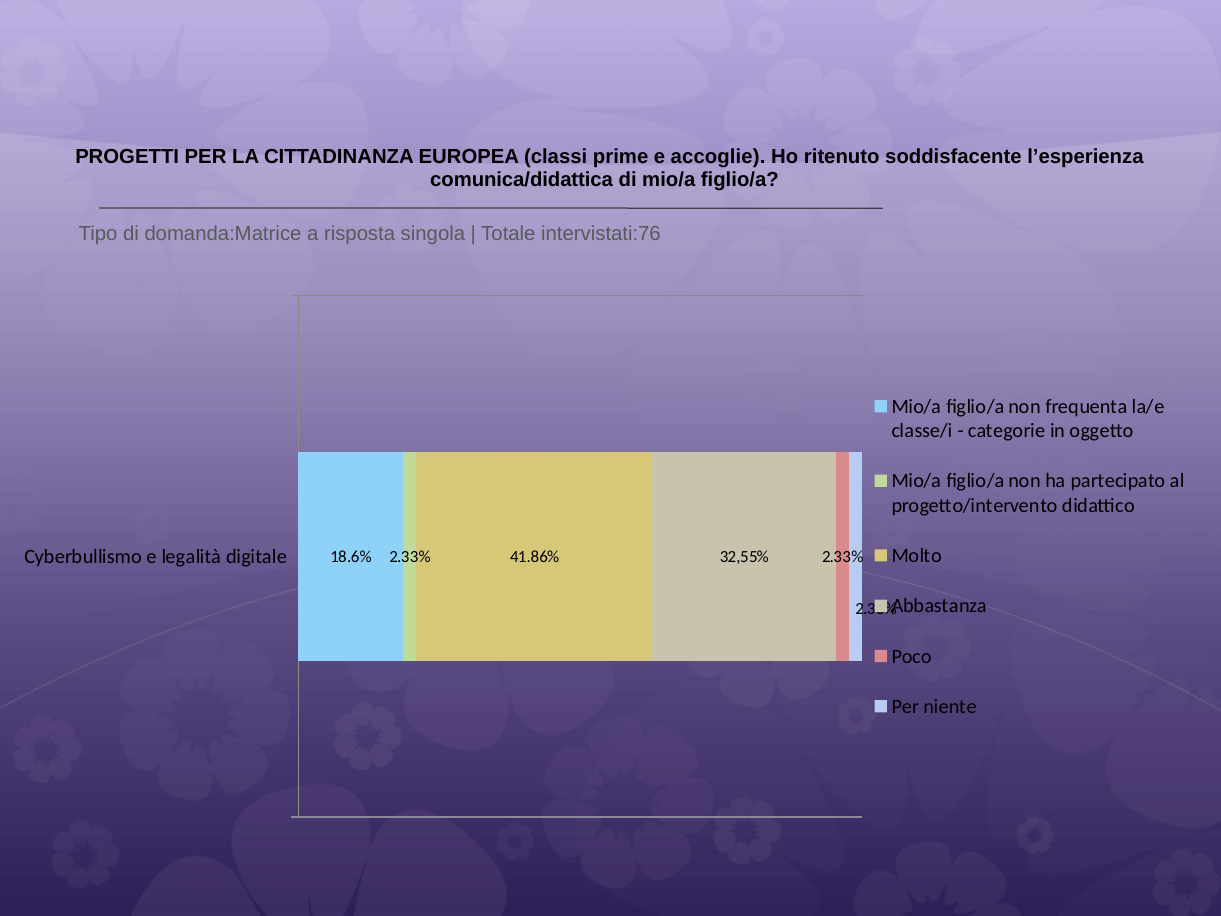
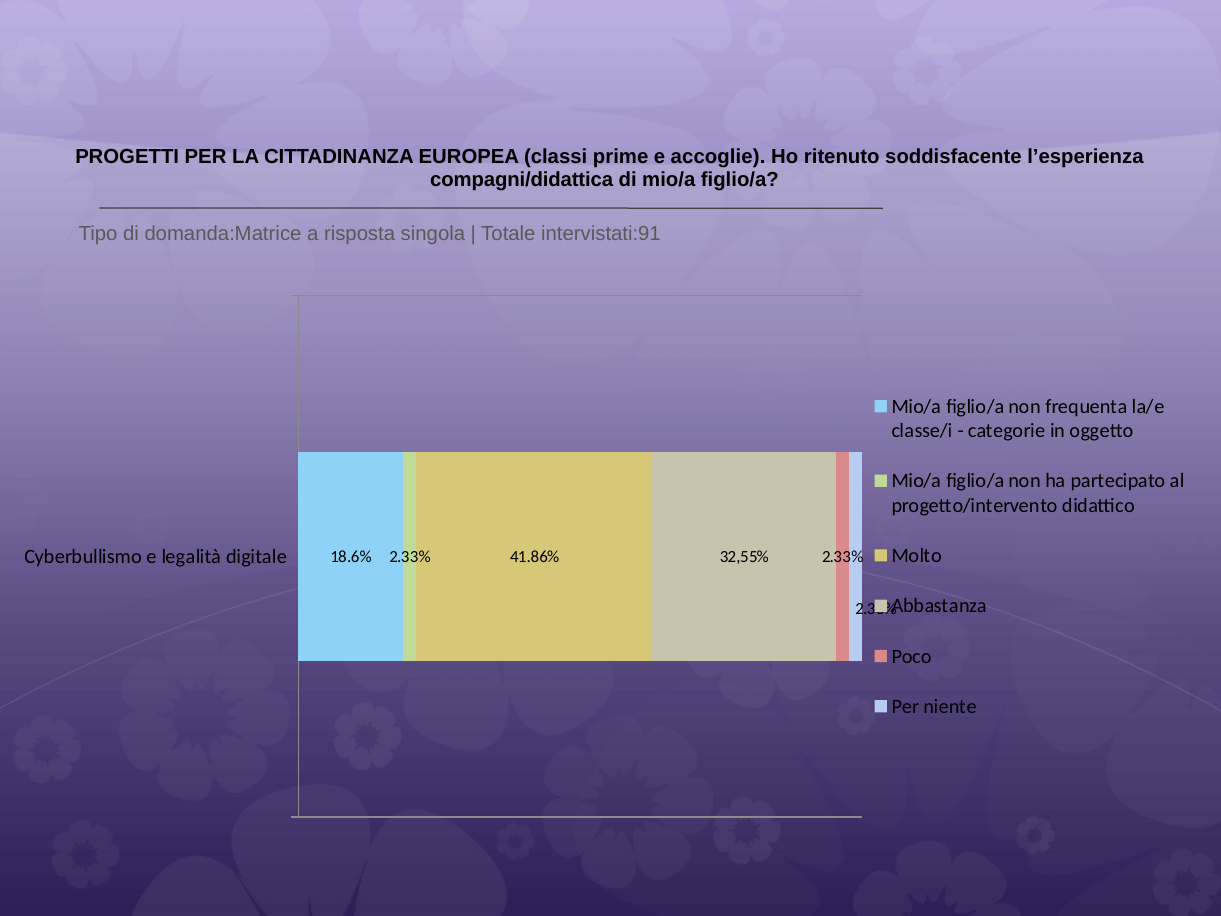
comunica/didattica: comunica/didattica -> compagni/didattica (522, 180)
intervistati:76: intervistati:76 -> intervistati:91 (601, 233)
